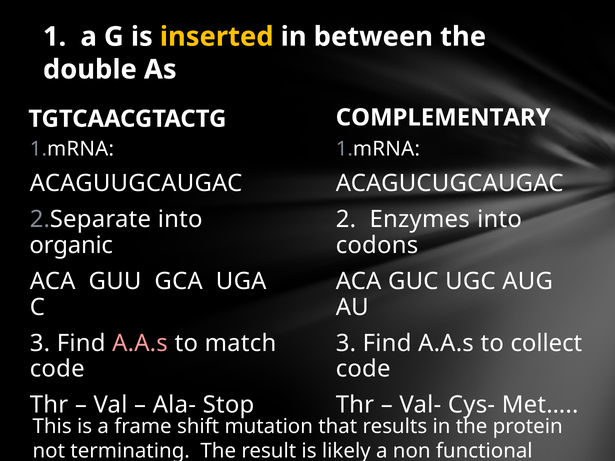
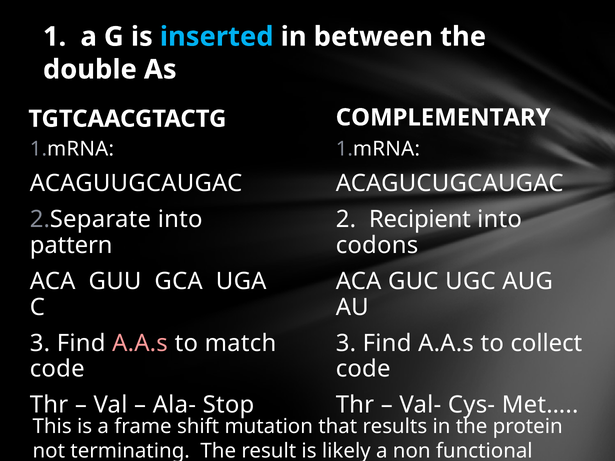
inserted colour: yellow -> light blue (217, 37)
Enzymes: Enzymes -> Recipient (420, 220)
organic: organic -> pattern (71, 245)
